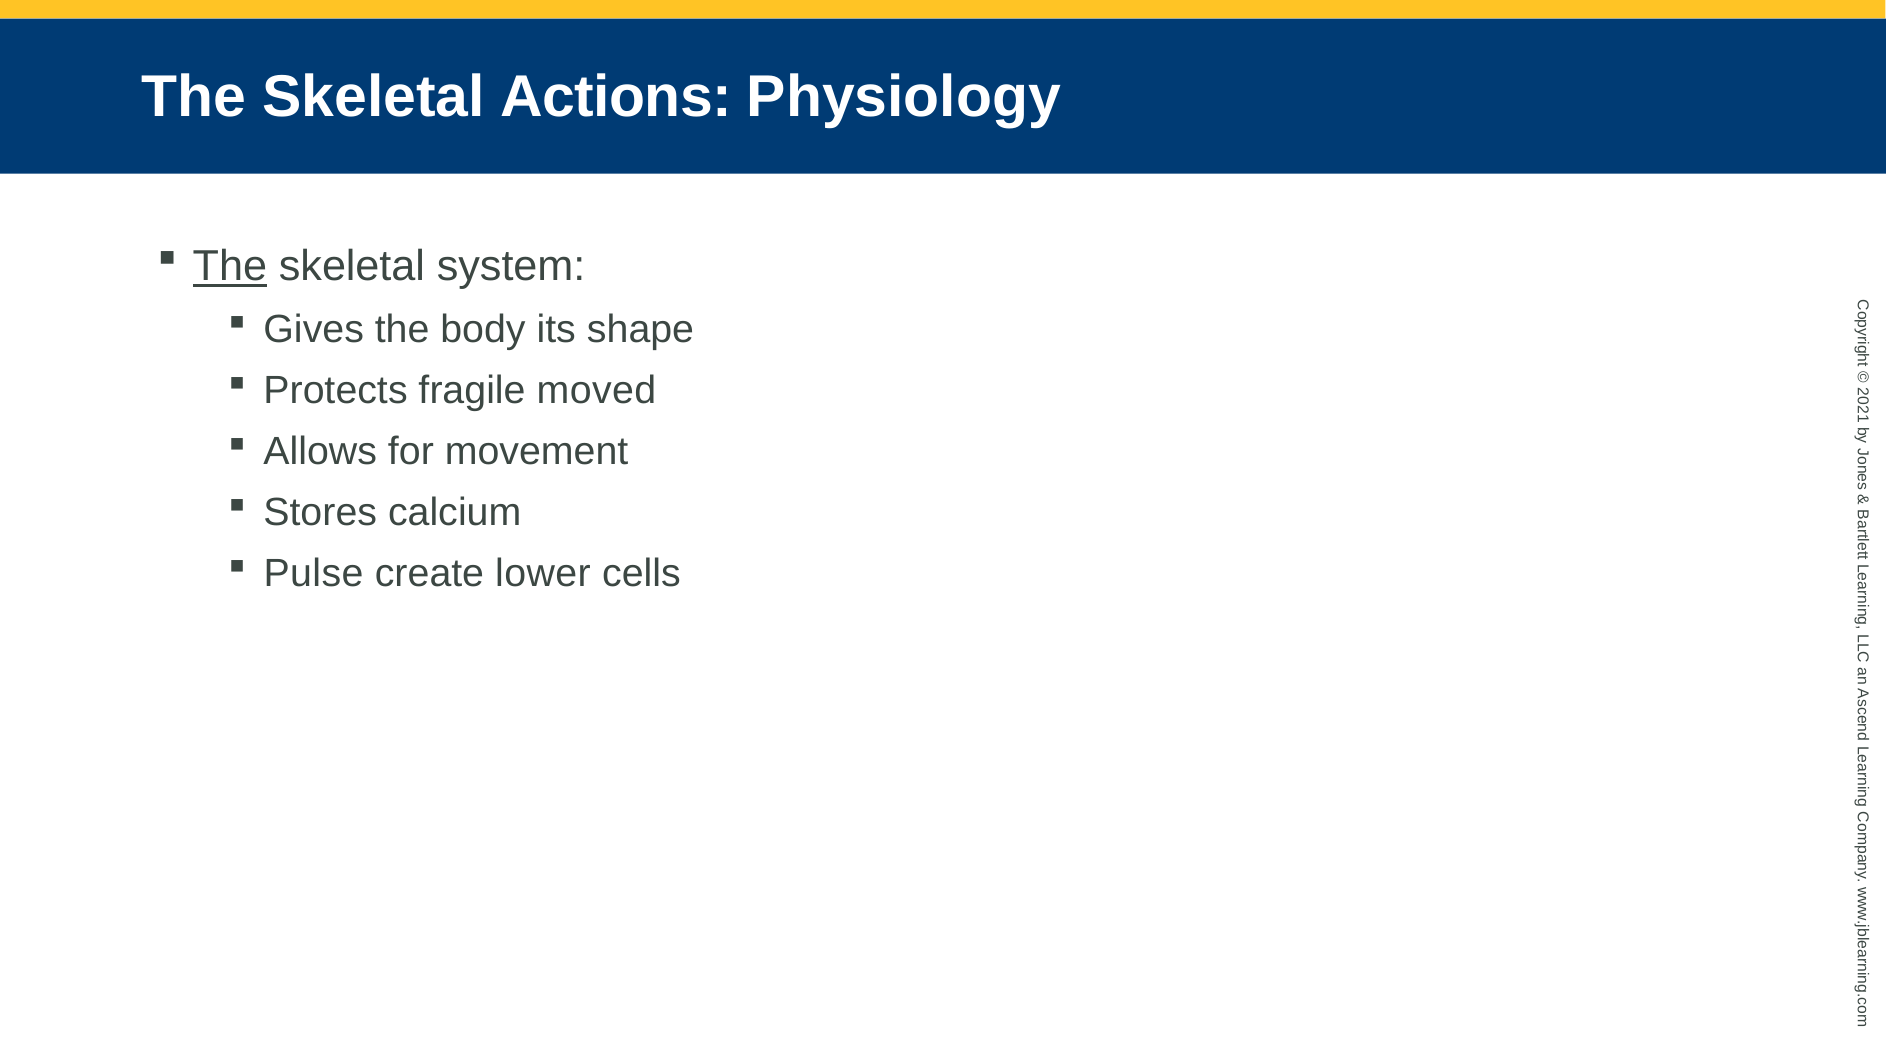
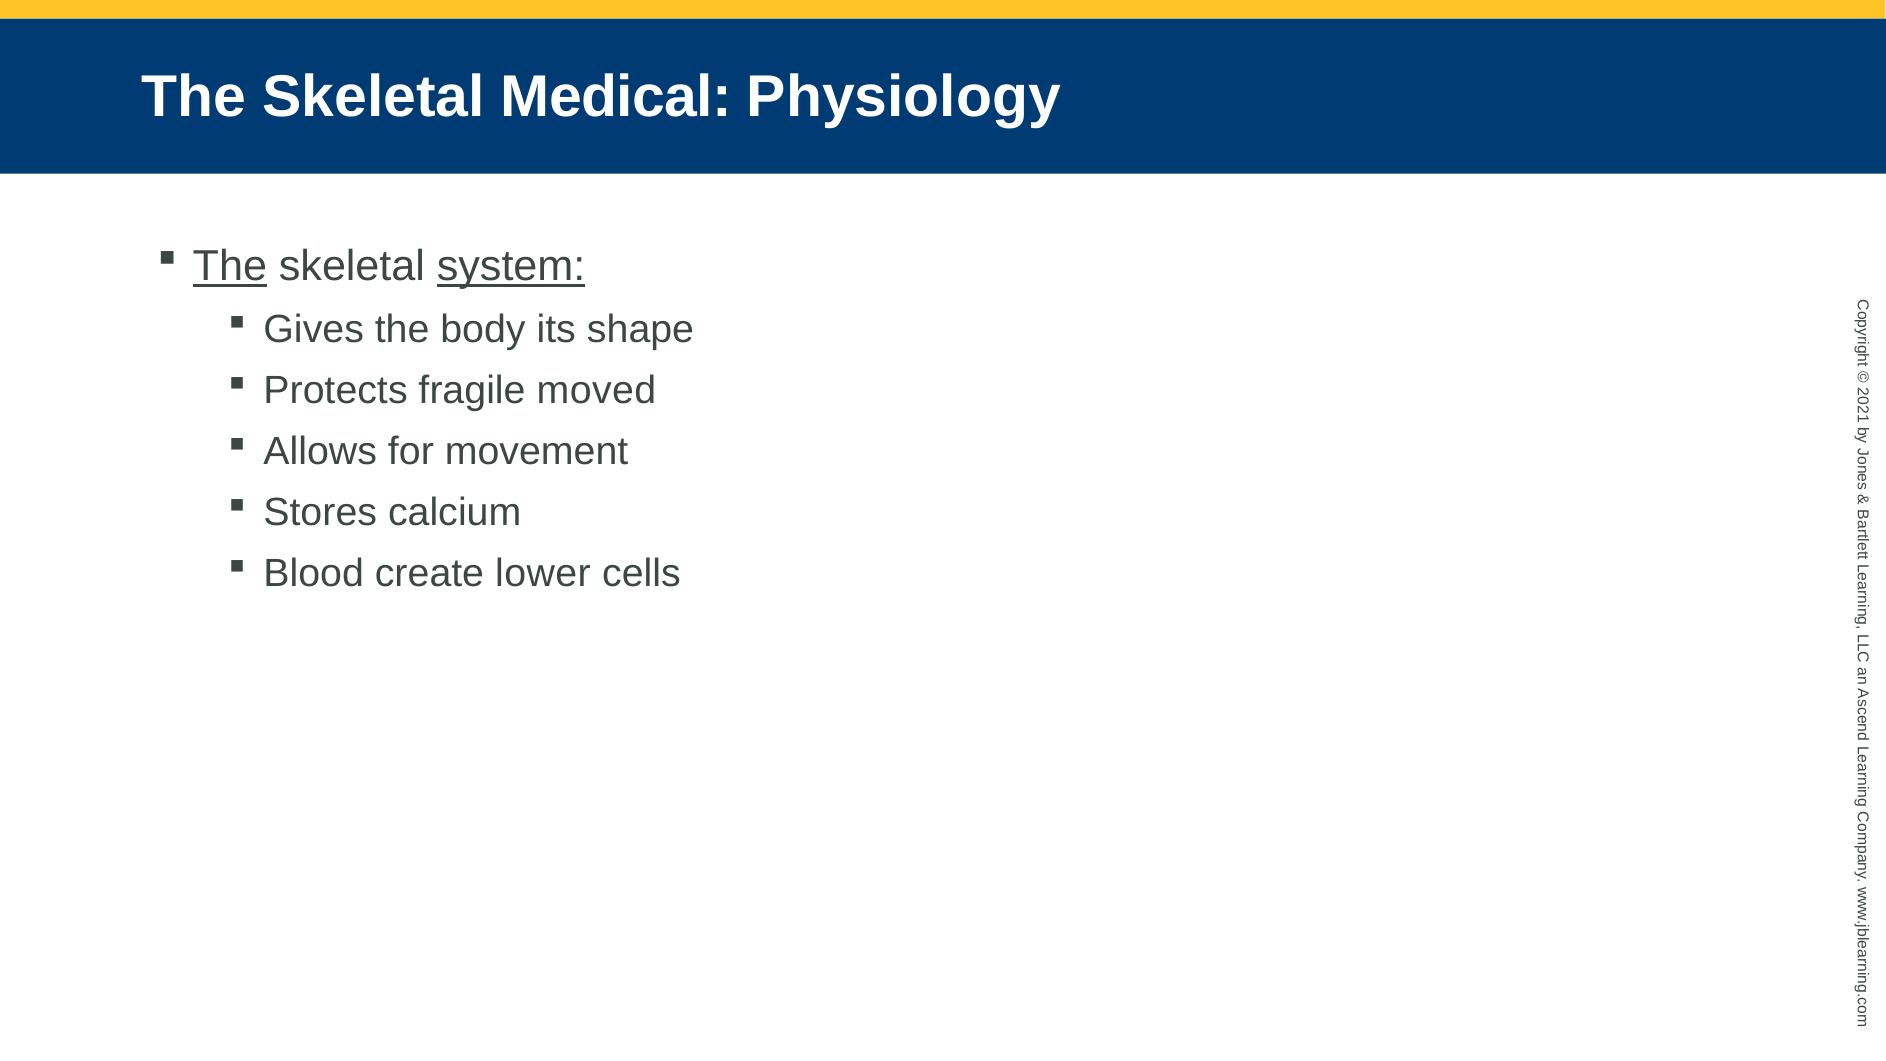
Actions: Actions -> Medical (616, 97)
system underline: none -> present (511, 267)
Pulse: Pulse -> Blood (314, 573)
